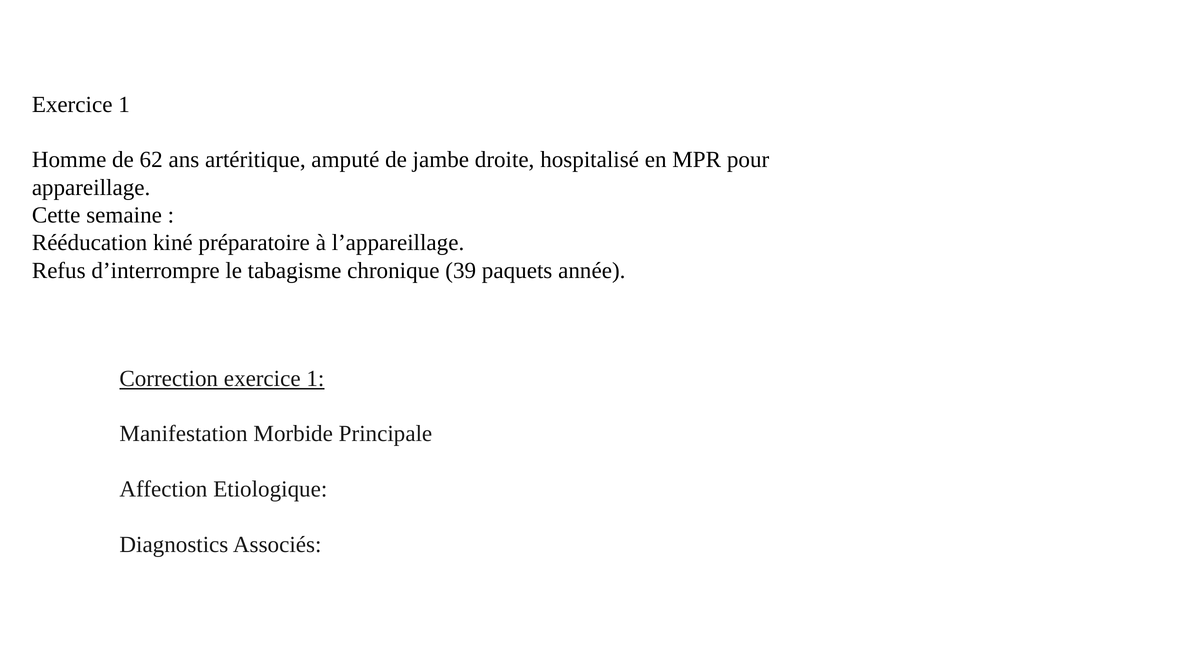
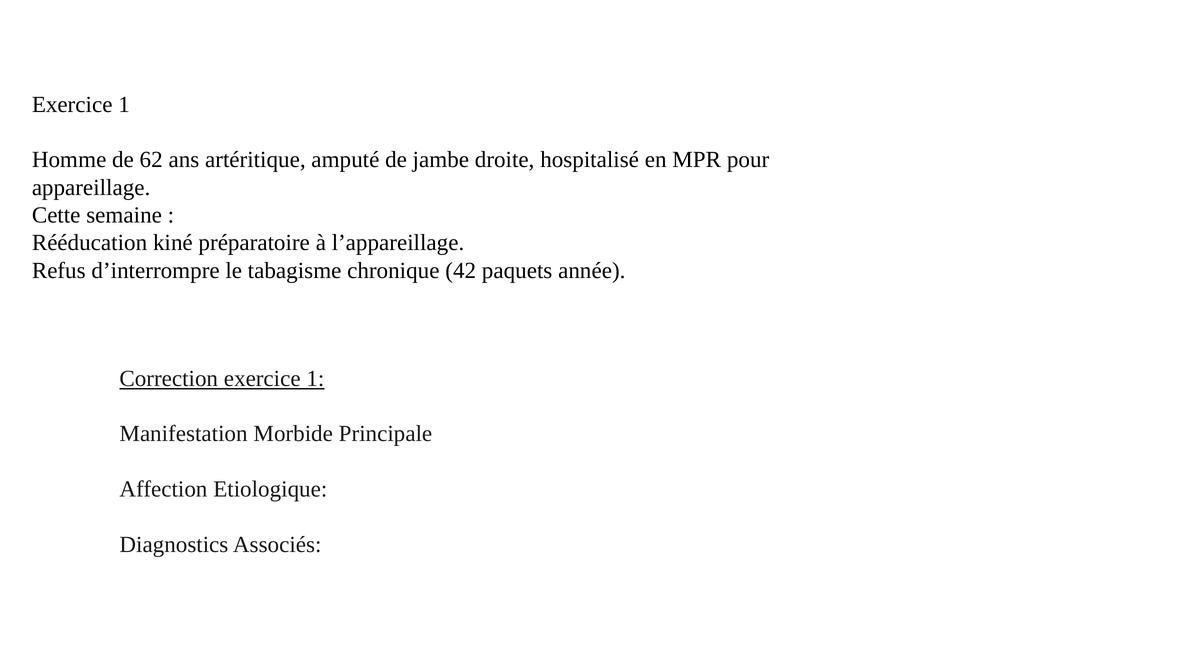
39: 39 -> 42 (461, 271)
